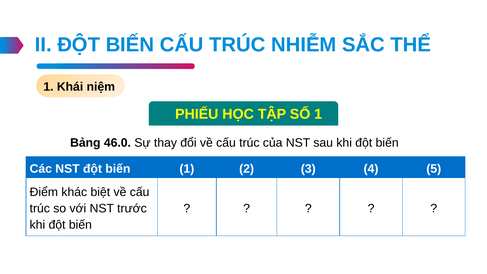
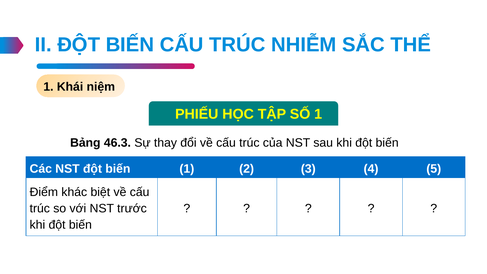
46.0: 46.0 -> 46.3 (117, 143)
